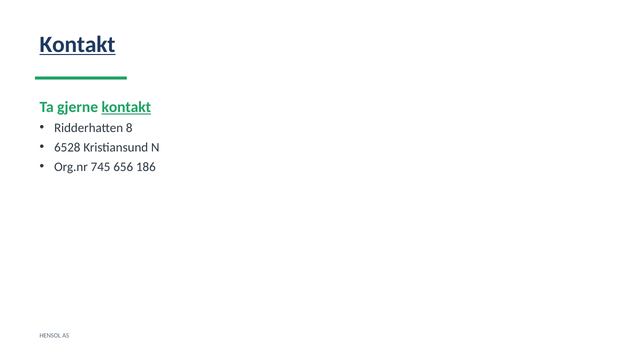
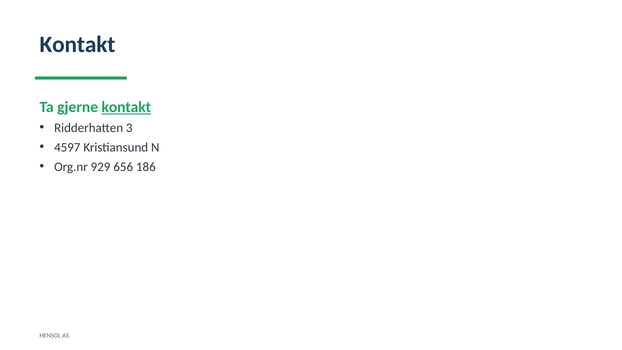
Kontakt underline: present -> none (77, 44)
8: 8 -> 3 (129, 128)
6528: 6528 -> 4597 (67, 147)
745: 745 -> 929 (101, 167)
